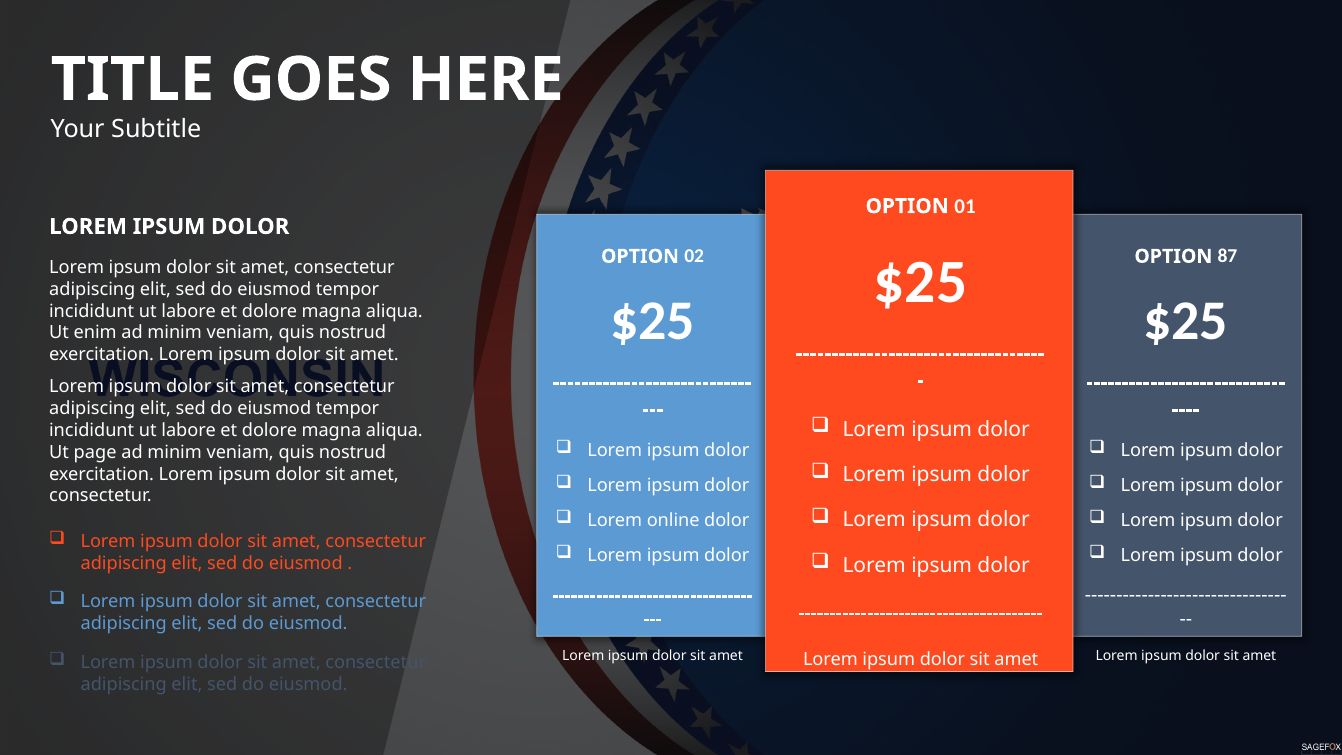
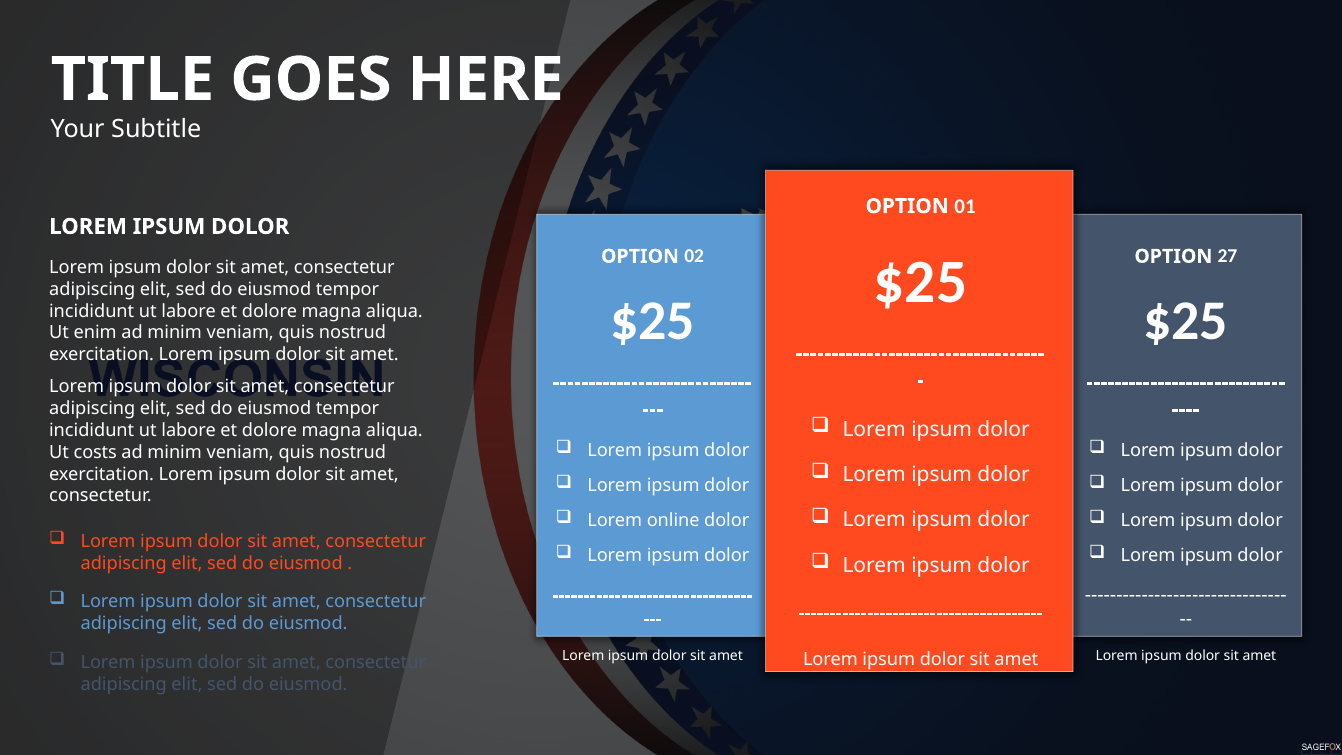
87: 87 -> 27 (1227, 256)
page: page -> costs (95, 452)
